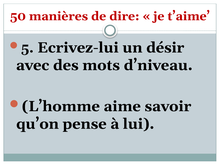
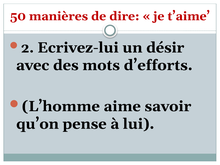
5: 5 -> 2 (27, 48)
d’niveau: d’niveau -> d’efforts (158, 65)
